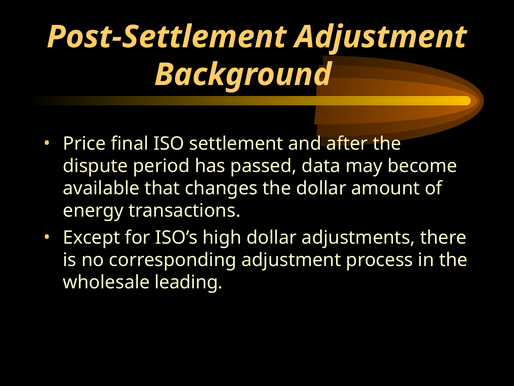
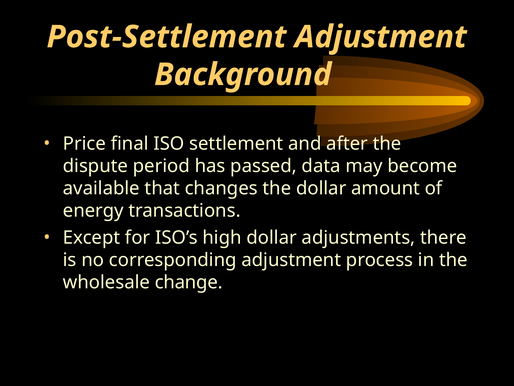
leading: leading -> change (189, 282)
